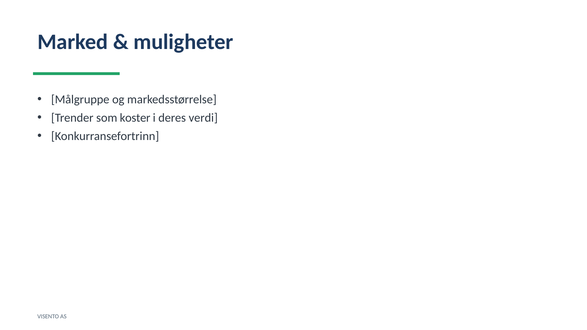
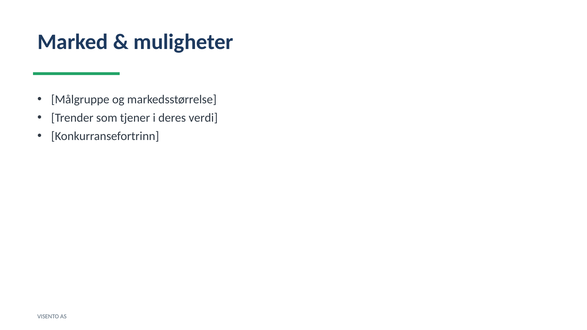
koster: koster -> tjener (135, 118)
